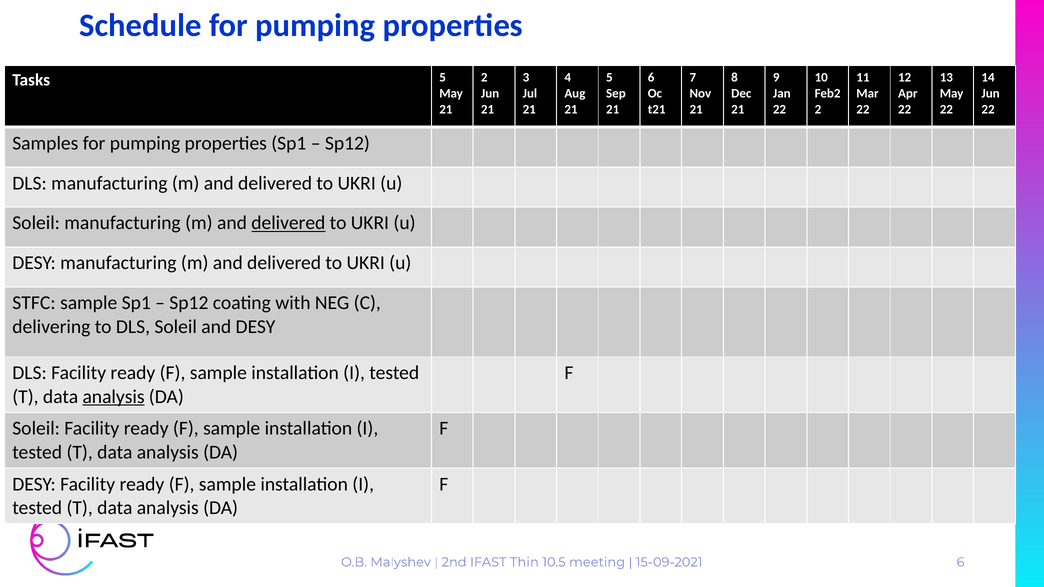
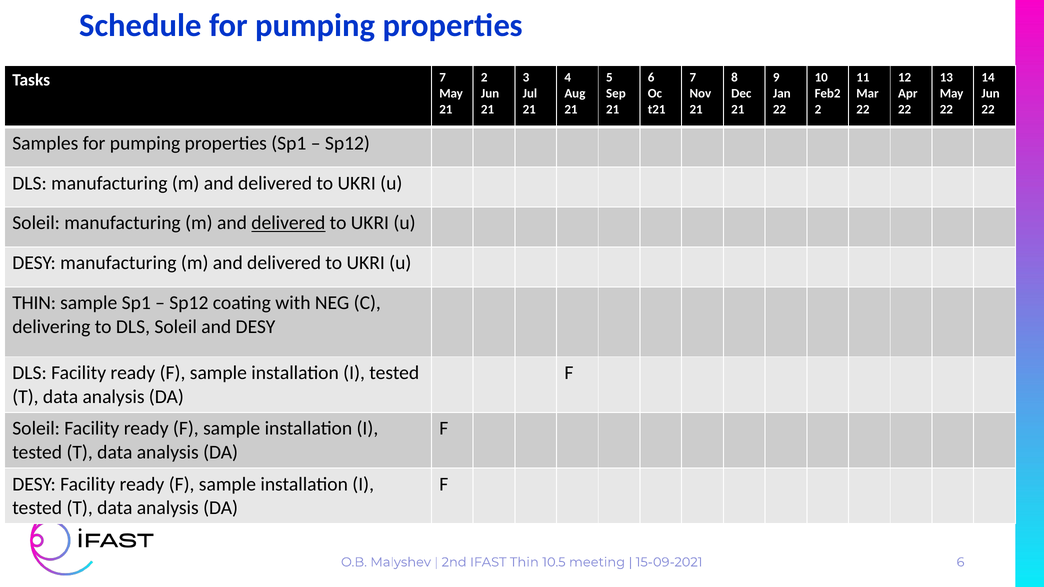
Tasks 5: 5 -> 7 (443, 77)
STFC: STFC -> THIN (34, 303)
analysis underline: present -> none (114, 397)
